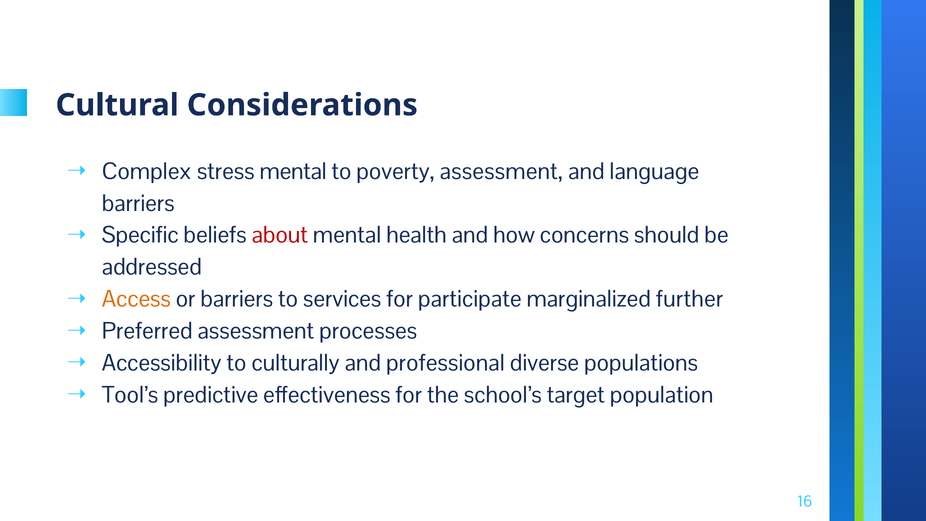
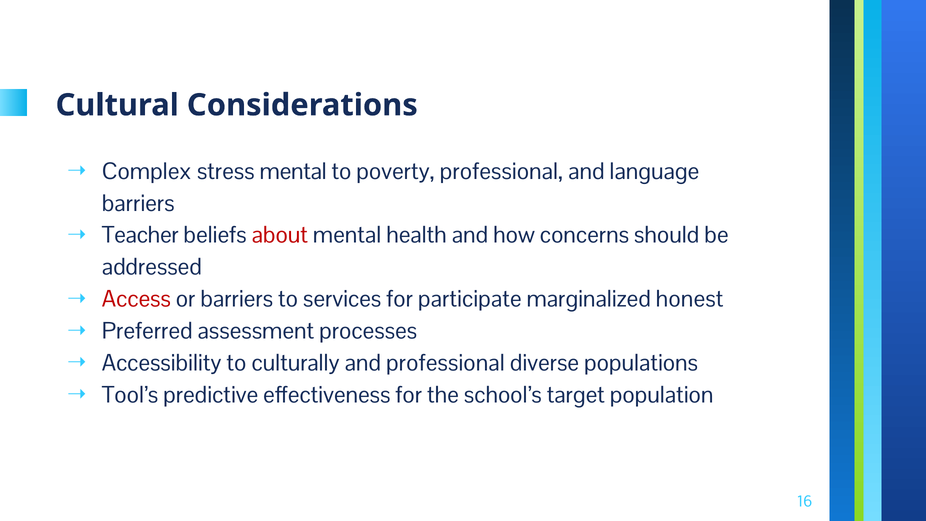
poverty assessment: assessment -> professional (501, 171)
Specific: Specific -> Teacher (140, 235)
Access colour: orange -> red (136, 299)
further: further -> honest (690, 299)
